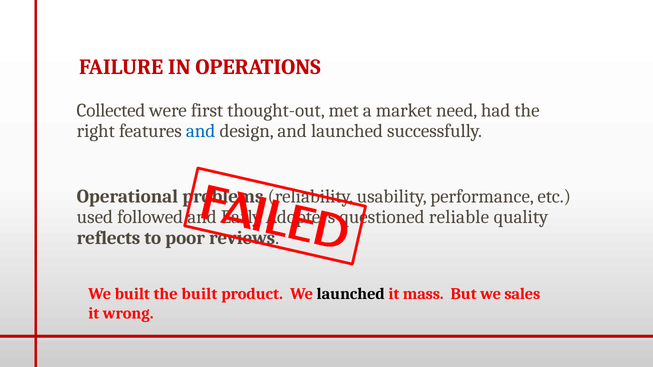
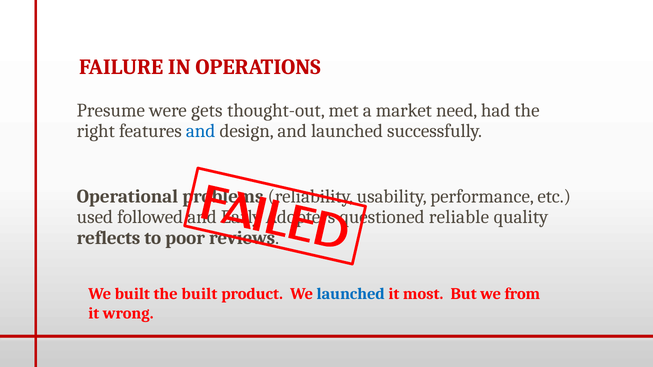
Collected: Collected -> Presume (111, 111)
first: first -> gets (207, 111)
launched colour: black -> blue (351, 294)
mass: mass -> most (423, 294)
sales: sales -> from (522, 294)
